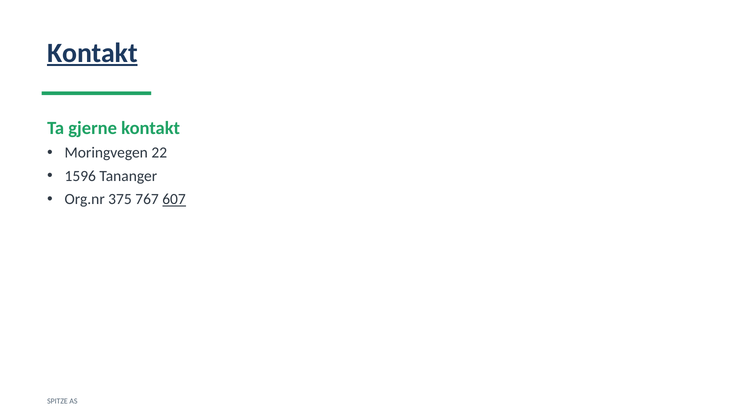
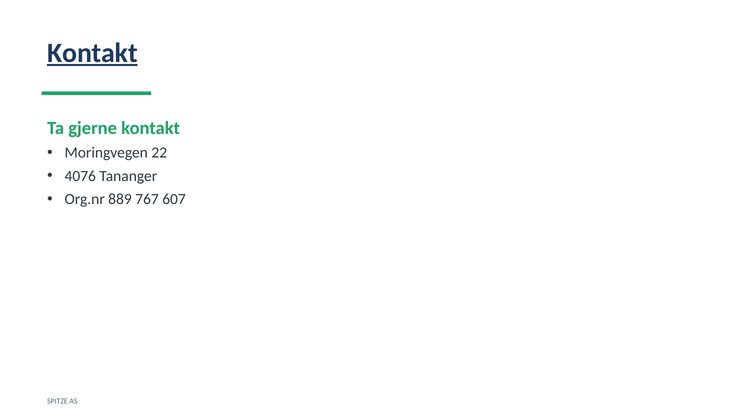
1596: 1596 -> 4076 (80, 176)
375: 375 -> 889 (120, 199)
607 underline: present -> none (174, 199)
